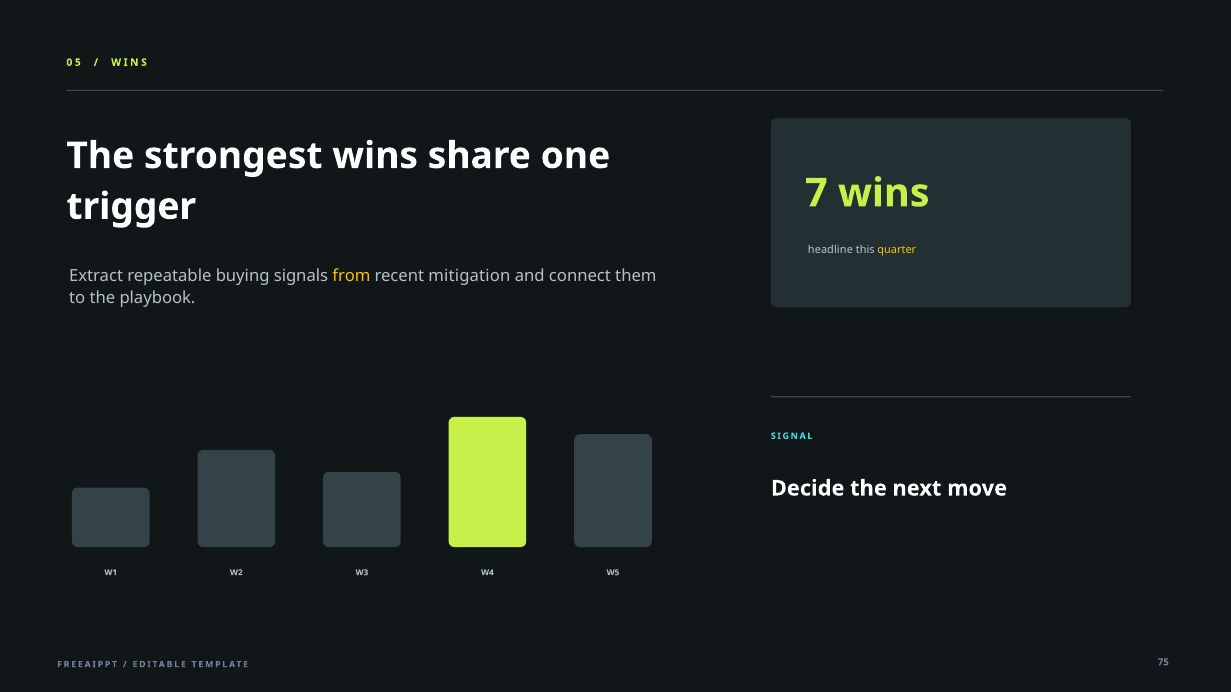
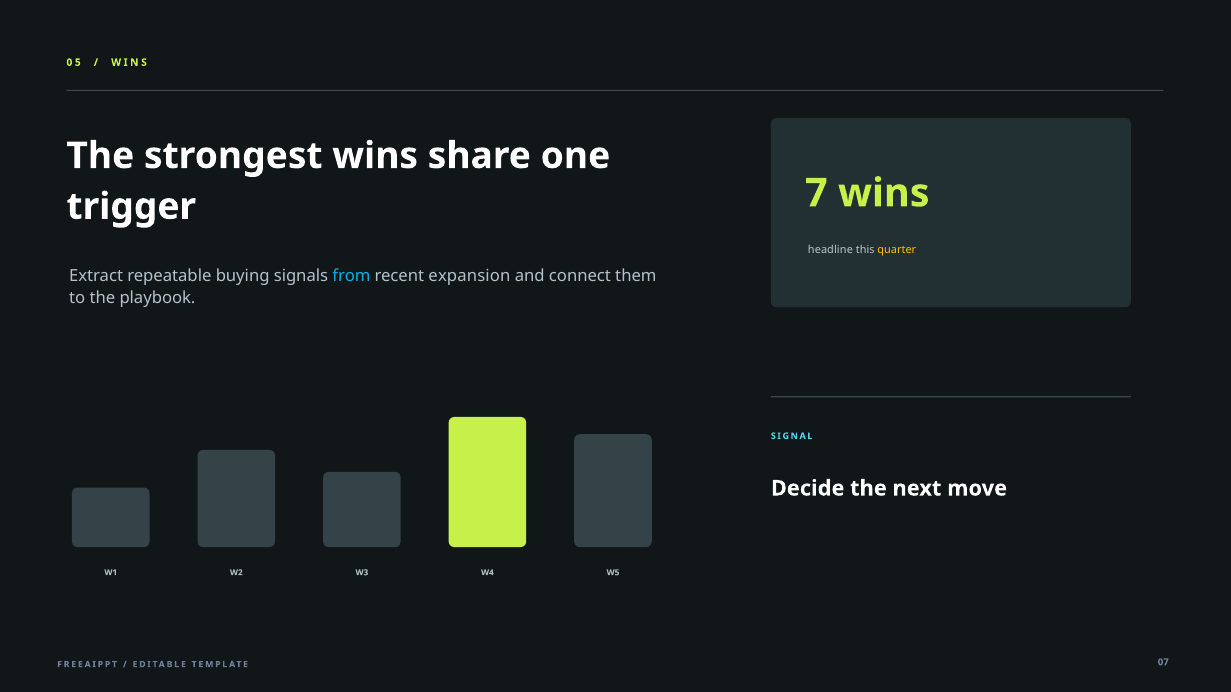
from colour: yellow -> light blue (351, 276)
mitigation: mitigation -> expansion (469, 276)
75: 75 -> 07 (1163, 663)
